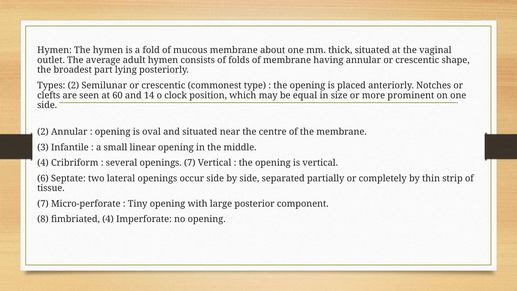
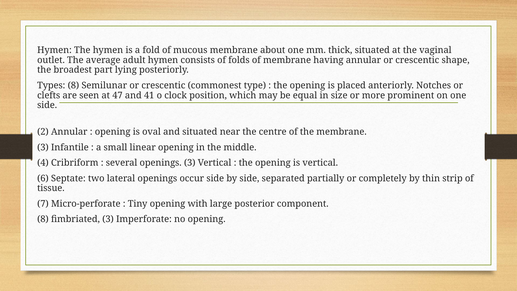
Types 2: 2 -> 8 (73, 85)
60: 60 -> 47 (117, 95)
14: 14 -> 41 (149, 95)
openings 7: 7 -> 3 (190, 163)
fimbriated 4: 4 -> 3 (108, 219)
